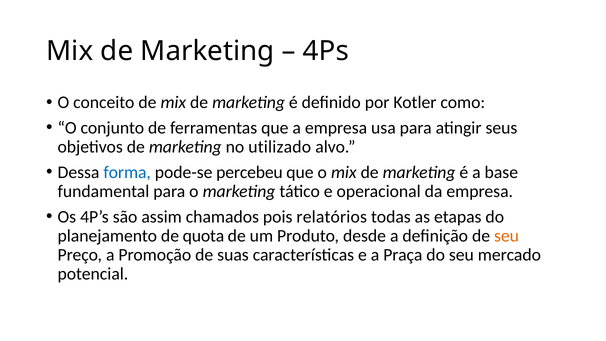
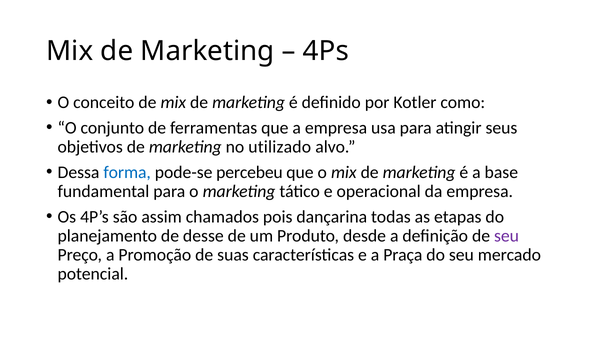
relatórios: relatórios -> dançarina (332, 217)
quota: quota -> desse (203, 236)
seu colour: orange -> purple (507, 236)
